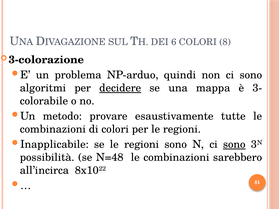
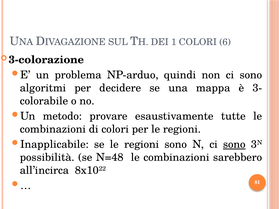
6: 6 -> 1 (174, 42)
8: 8 -> 6 (225, 42)
decidere underline: present -> none (120, 88)
